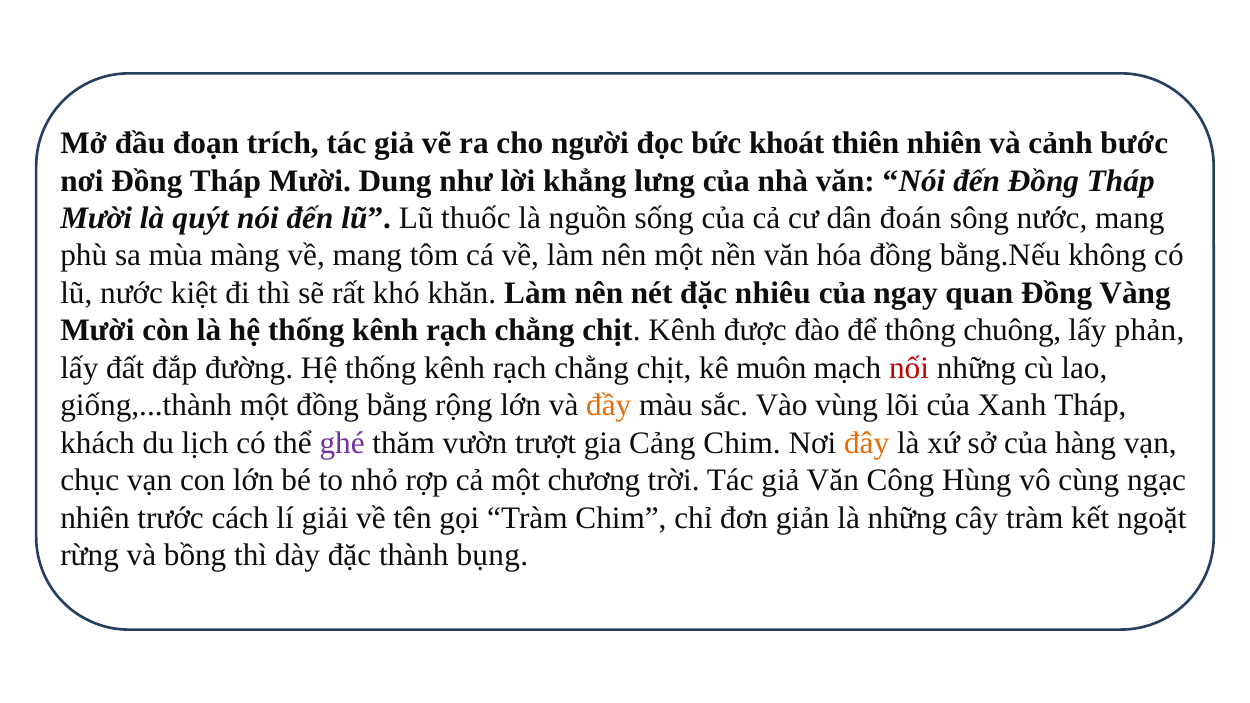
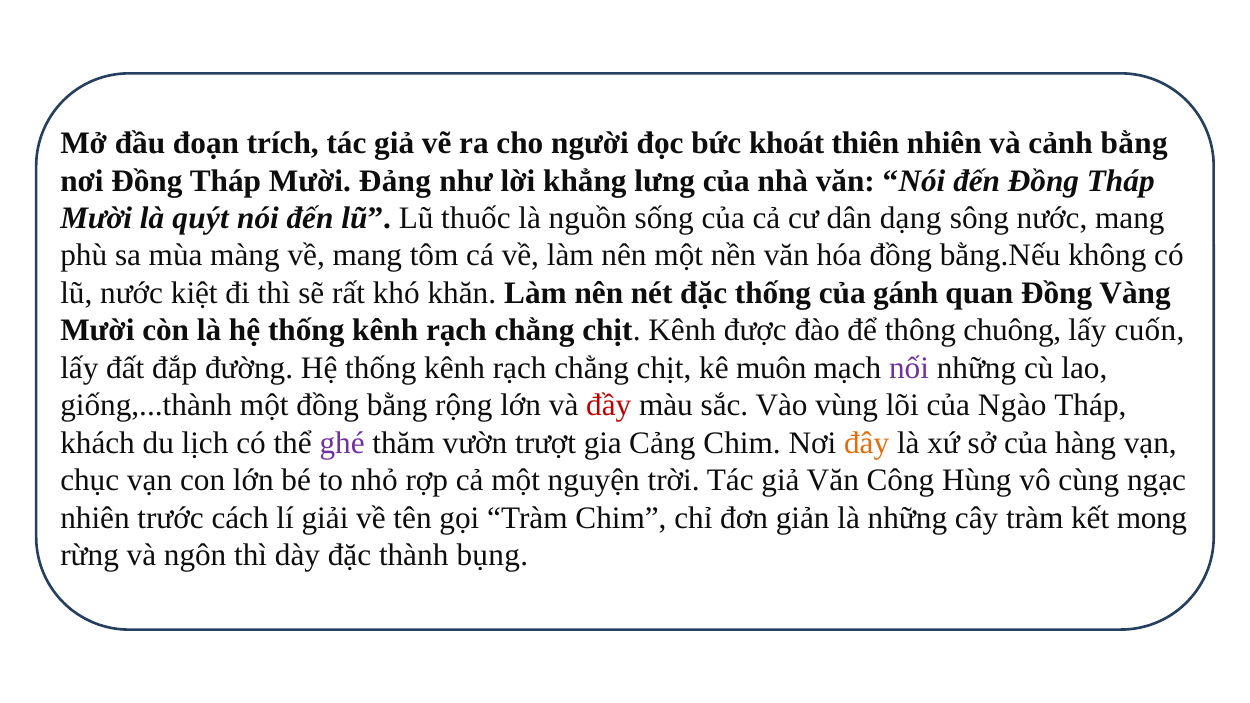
cảnh bước: bước -> bằng (1134, 143)
Dung: Dung -> Đảng (395, 181)
đoán: đoán -> dạng (911, 218)
đặc nhiêu: nhiêu -> thống (773, 293)
ngay: ngay -> gánh (906, 293)
phản: phản -> cuốn (1150, 331)
nối colour: red -> purple (909, 368)
đầy colour: orange -> red (609, 406)
Xanh: Xanh -> Ngào (1012, 406)
chương: chương -> nguyện (594, 481)
ngoặt: ngoặt -> mong (1152, 518)
bồng: bồng -> ngôn (195, 556)
